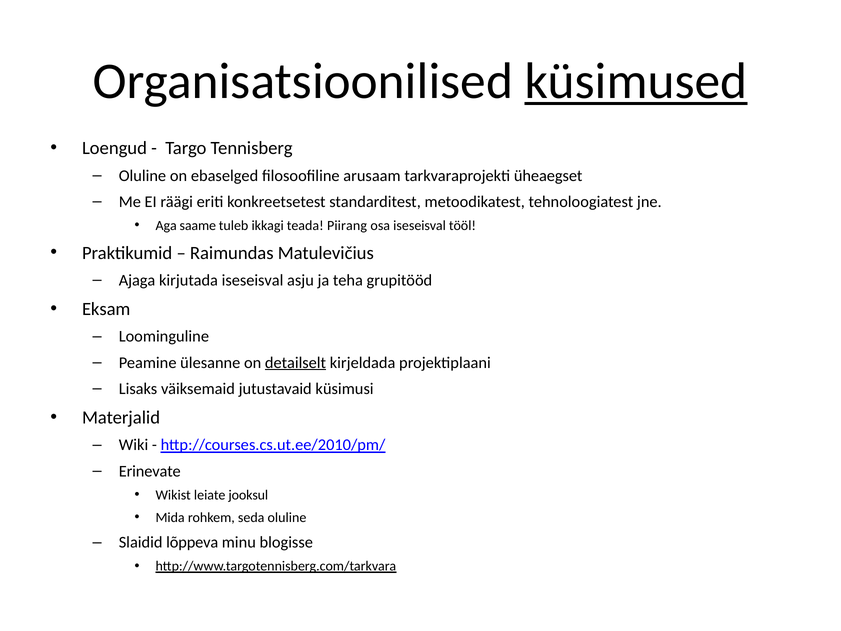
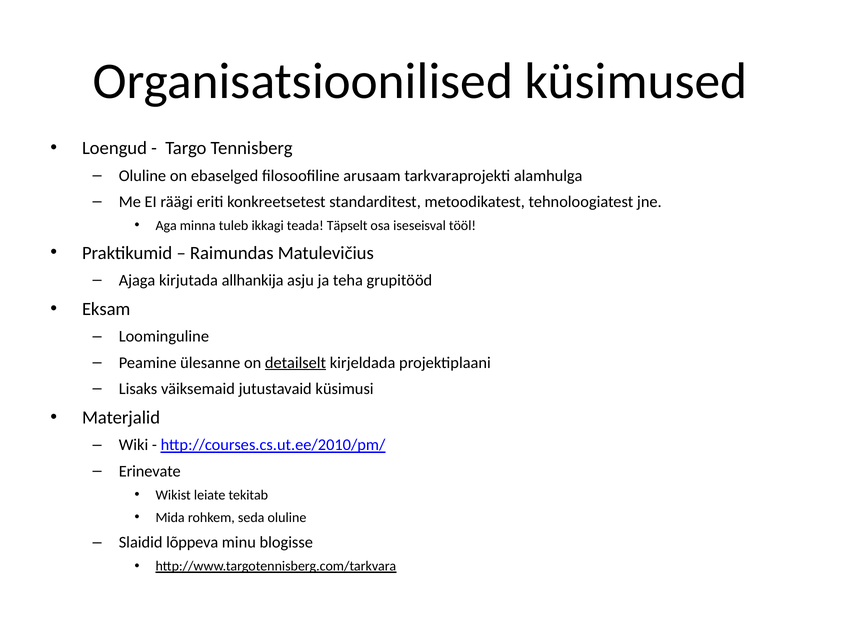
küsimused underline: present -> none (636, 81)
üheaegset: üheaegset -> alamhulga (548, 176)
saame: saame -> minna (198, 225)
Piirang: Piirang -> Täpselt (347, 225)
kirjutada iseseisval: iseseisval -> allhankija (253, 280)
jooksul: jooksul -> tekitab (248, 495)
